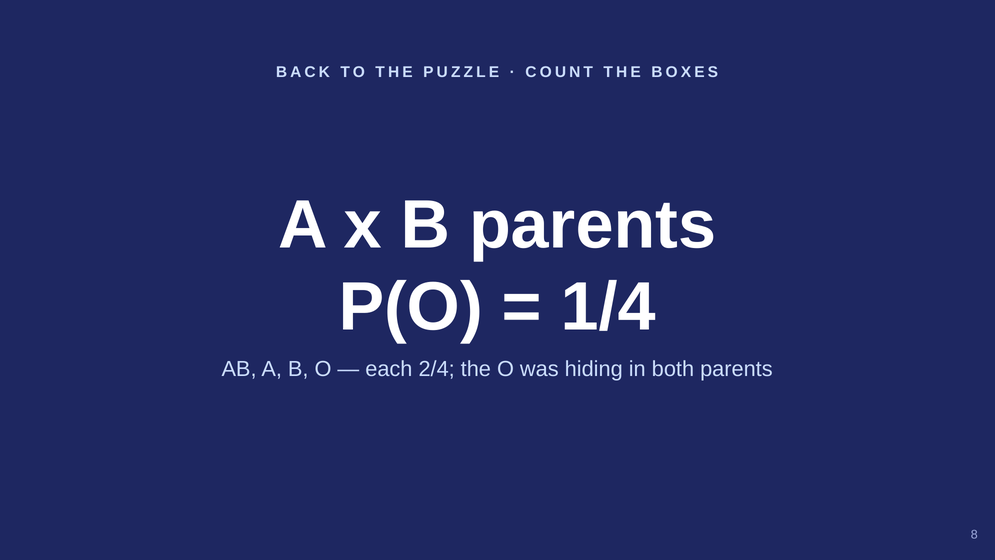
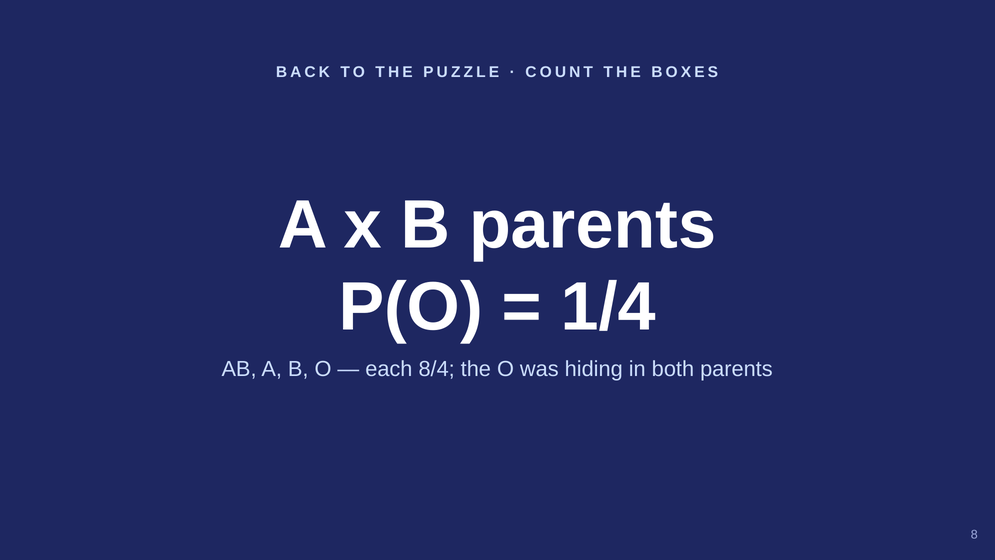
2/4: 2/4 -> 8/4 (437, 369)
